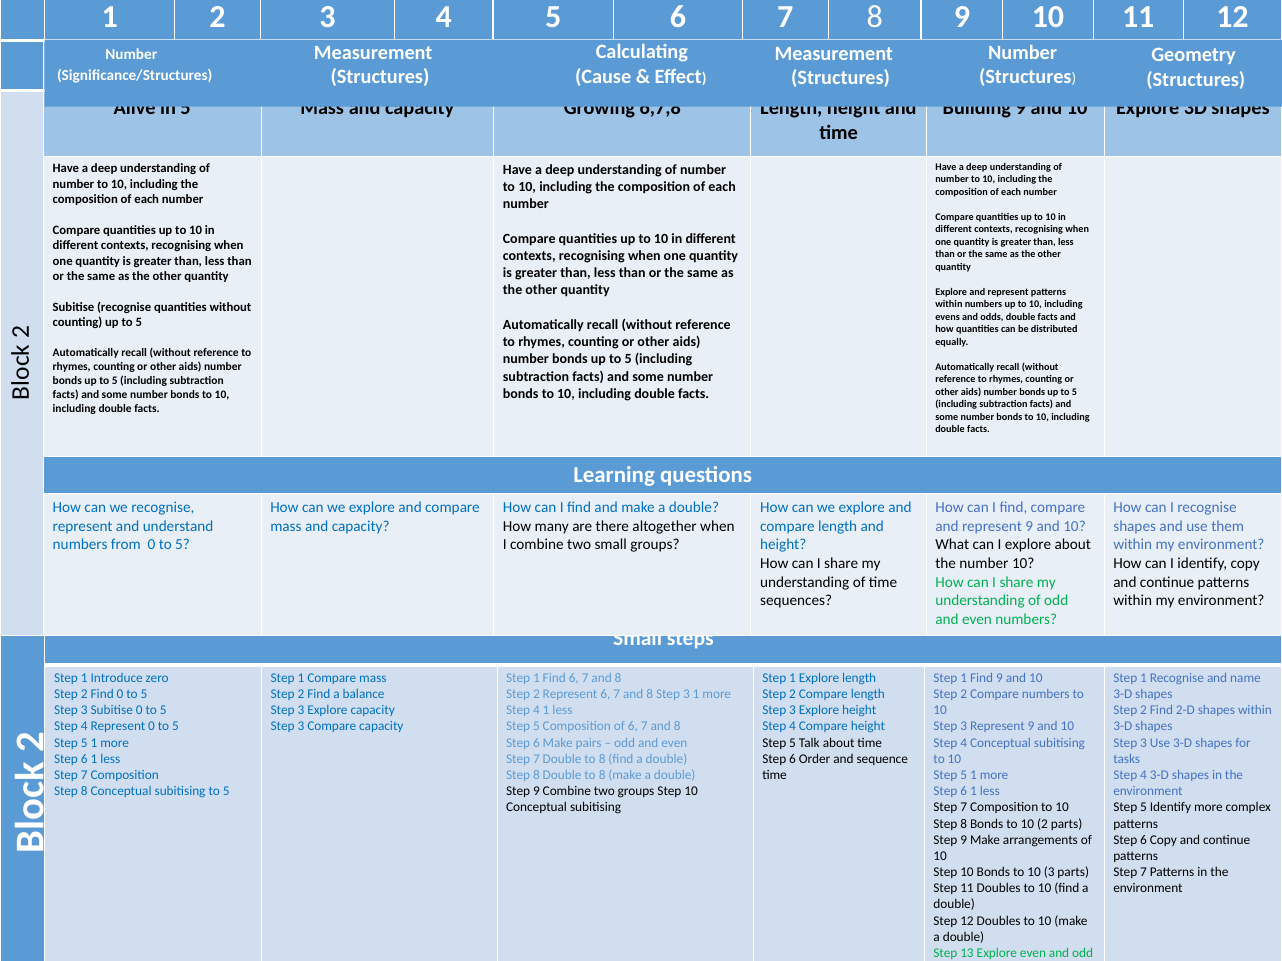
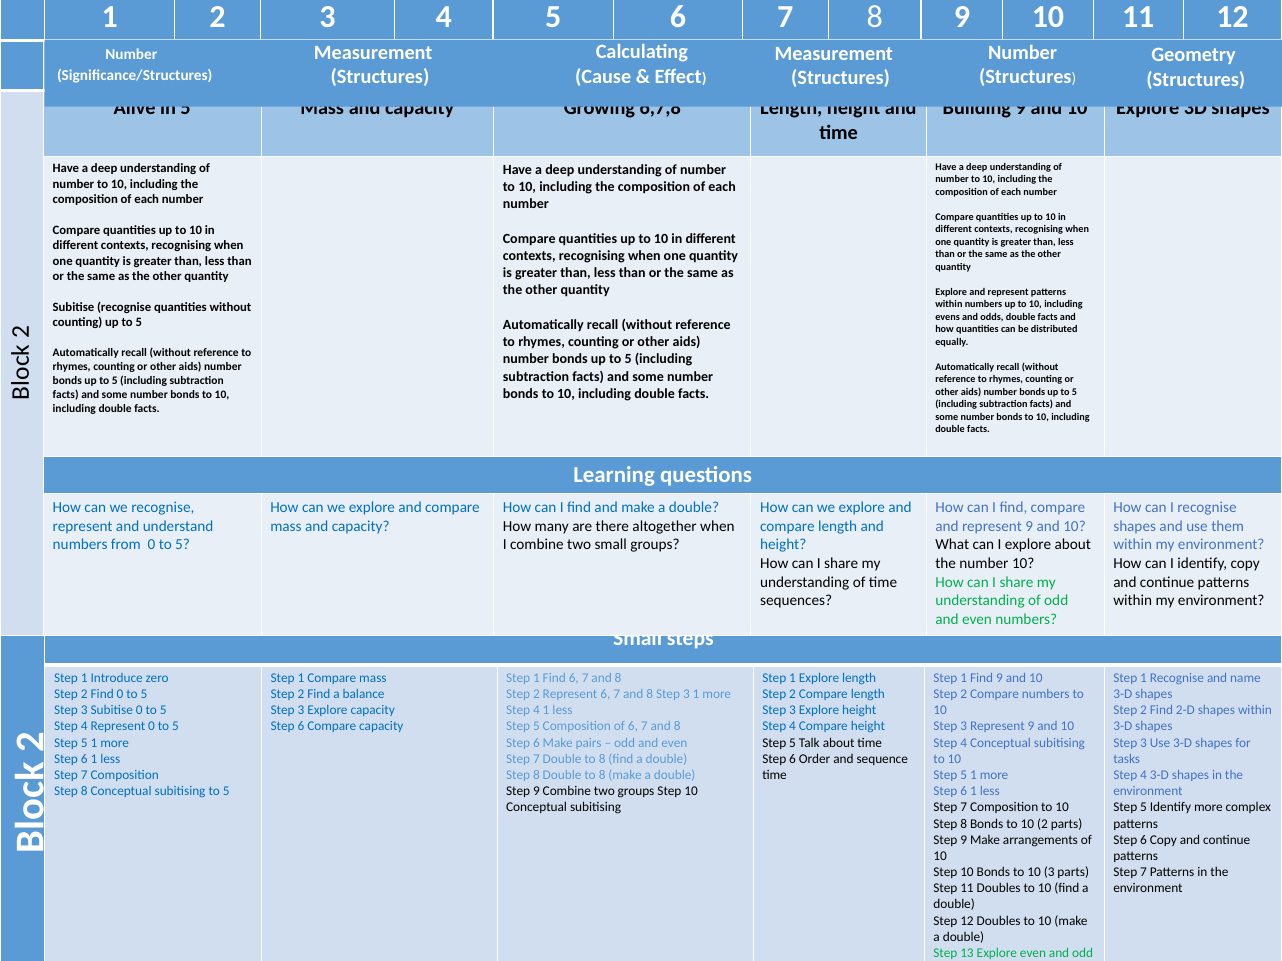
3: 3 -> 6 (301, 727)
